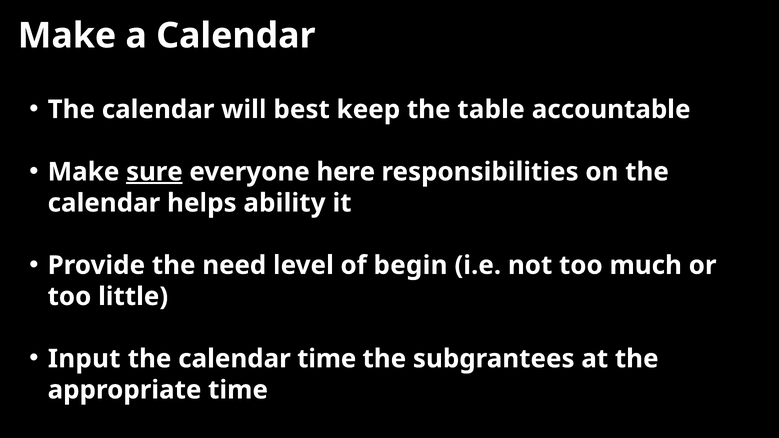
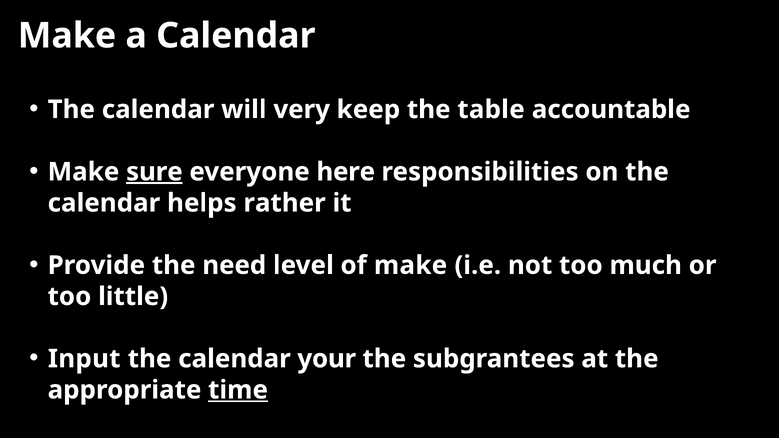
best: best -> very (302, 110)
ability: ability -> rather (285, 203)
of begin: begin -> make (411, 265)
calendar time: time -> your (327, 359)
time underline: none -> present (238, 390)
